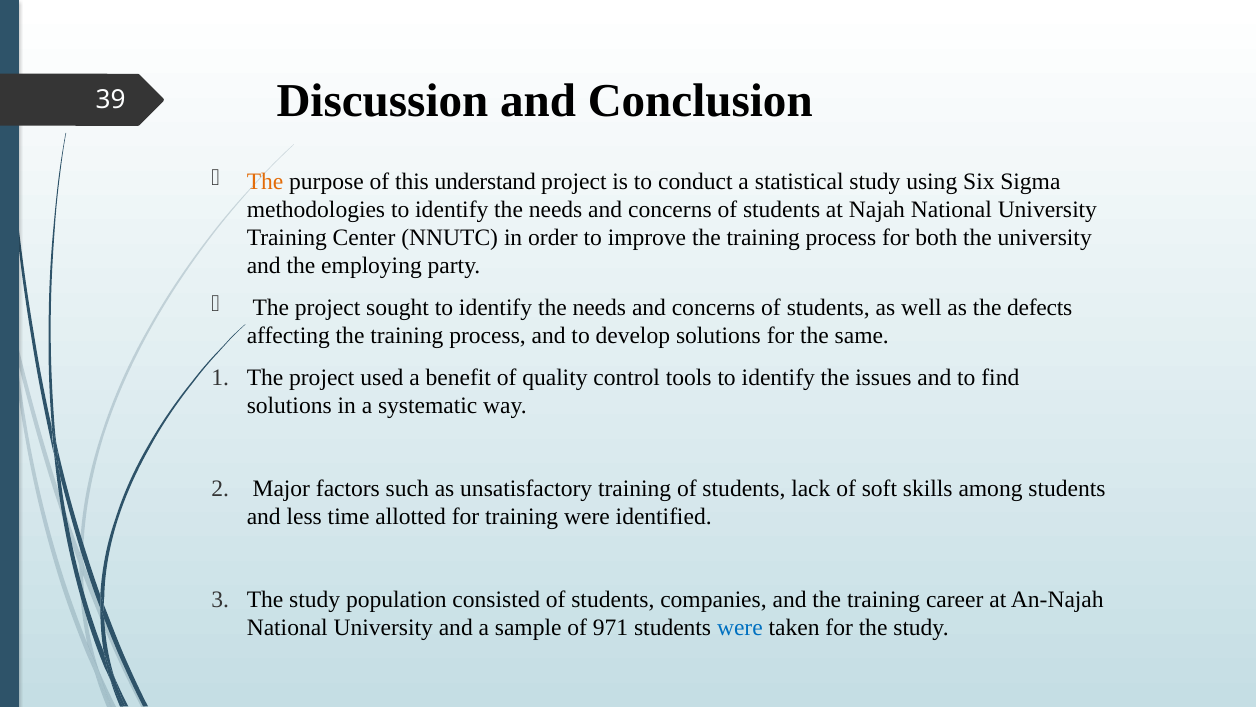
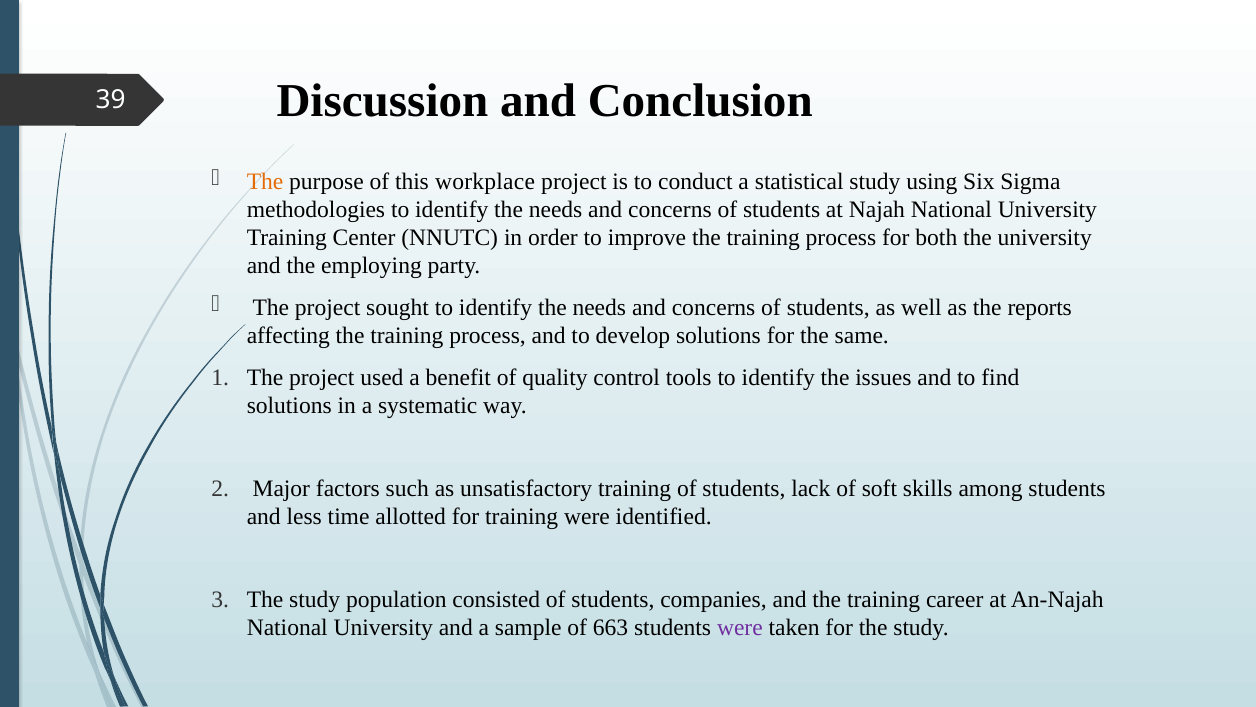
understand: understand -> workplace (485, 181)
defects: defects -> reports (1040, 307)
971: 971 -> 663 (611, 627)
were colour: blue -> purple (740, 627)
